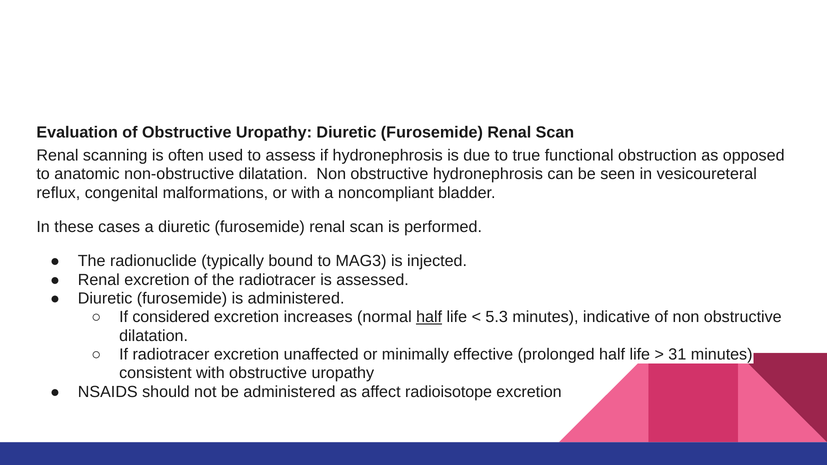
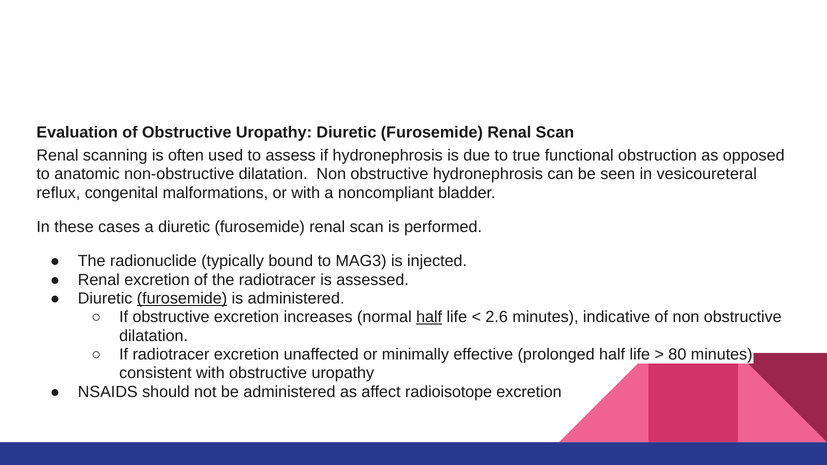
furosemide underline: none -> present (182, 299)
If considered: considered -> obstructive (171, 317)
5.3: 5.3 -> 2.6 (497, 317)
31: 31 -> 80 (677, 355)
